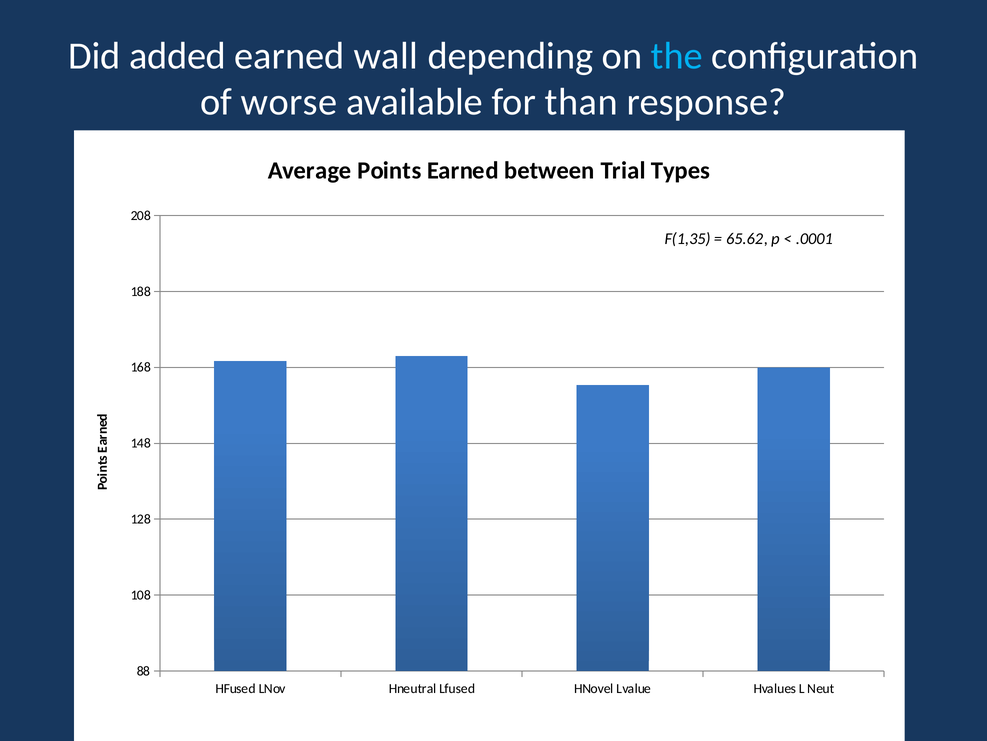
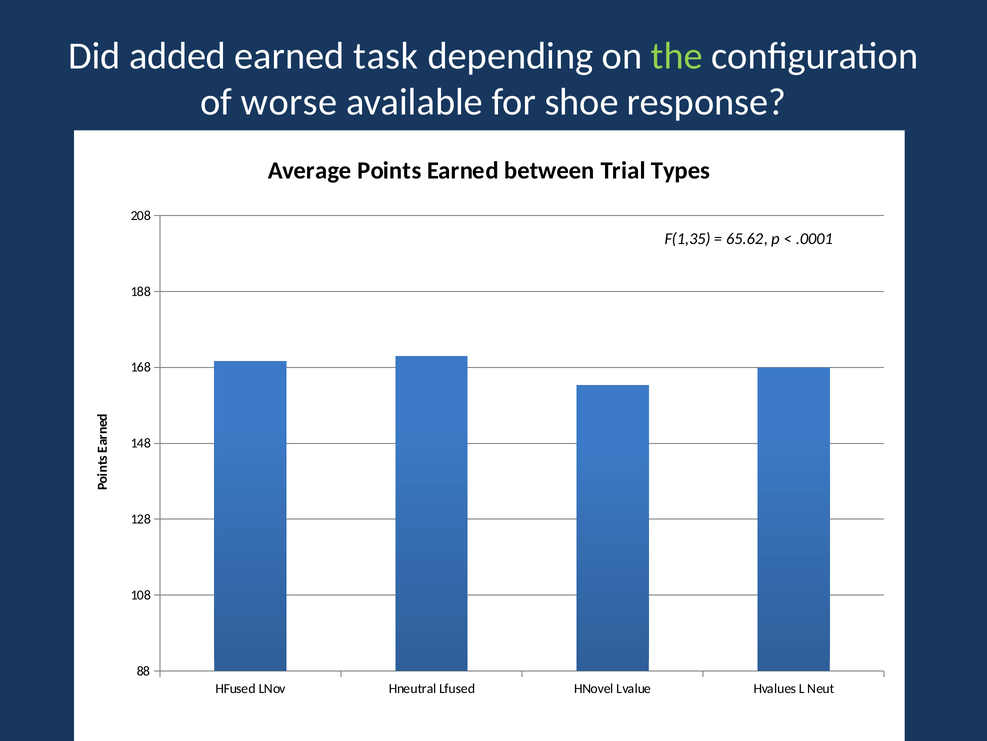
wall: wall -> task (386, 56)
the colour: light blue -> light green (677, 56)
than: than -> shoe (582, 102)
